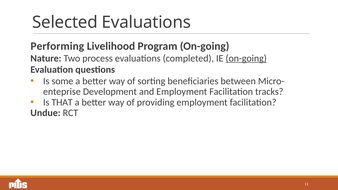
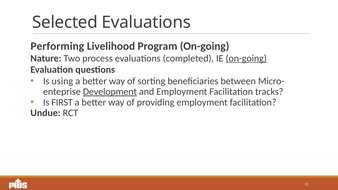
some: some -> using (62, 81)
Development underline: none -> present (110, 92)
THAT: THAT -> FIRST (62, 102)
